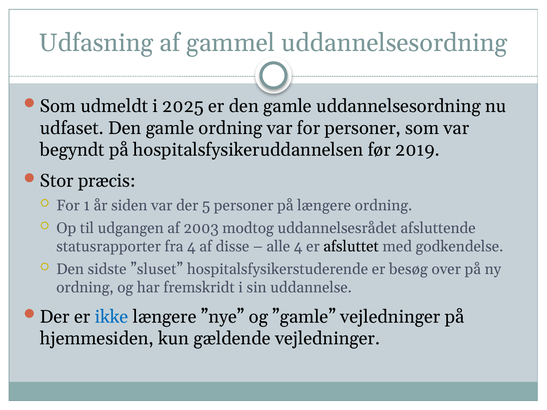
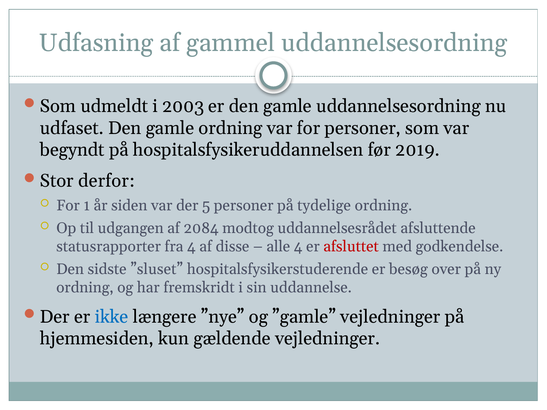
2025: 2025 -> 2003 (183, 106)
præcis: præcis -> derfor (107, 181)
på længere: længere -> tydelige (324, 205)
2003: 2003 -> 2084 (201, 228)
afsluttet colour: black -> red (351, 247)
